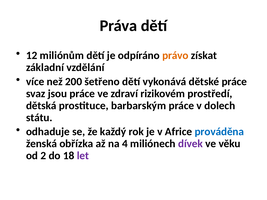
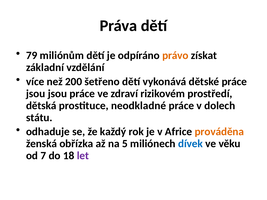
12: 12 -> 79 (32, 56)
svaz: svaz -> jsou (36, 94)
barbarským: barbarským -> neodkladné (139, 106)
prováděna colour: blue -> orange (219, 132)
4: 4 -> 5 (125, 144)
dívek colour: purple -> blue (190, 144)
2: 2 -> 7 (43, 156)
